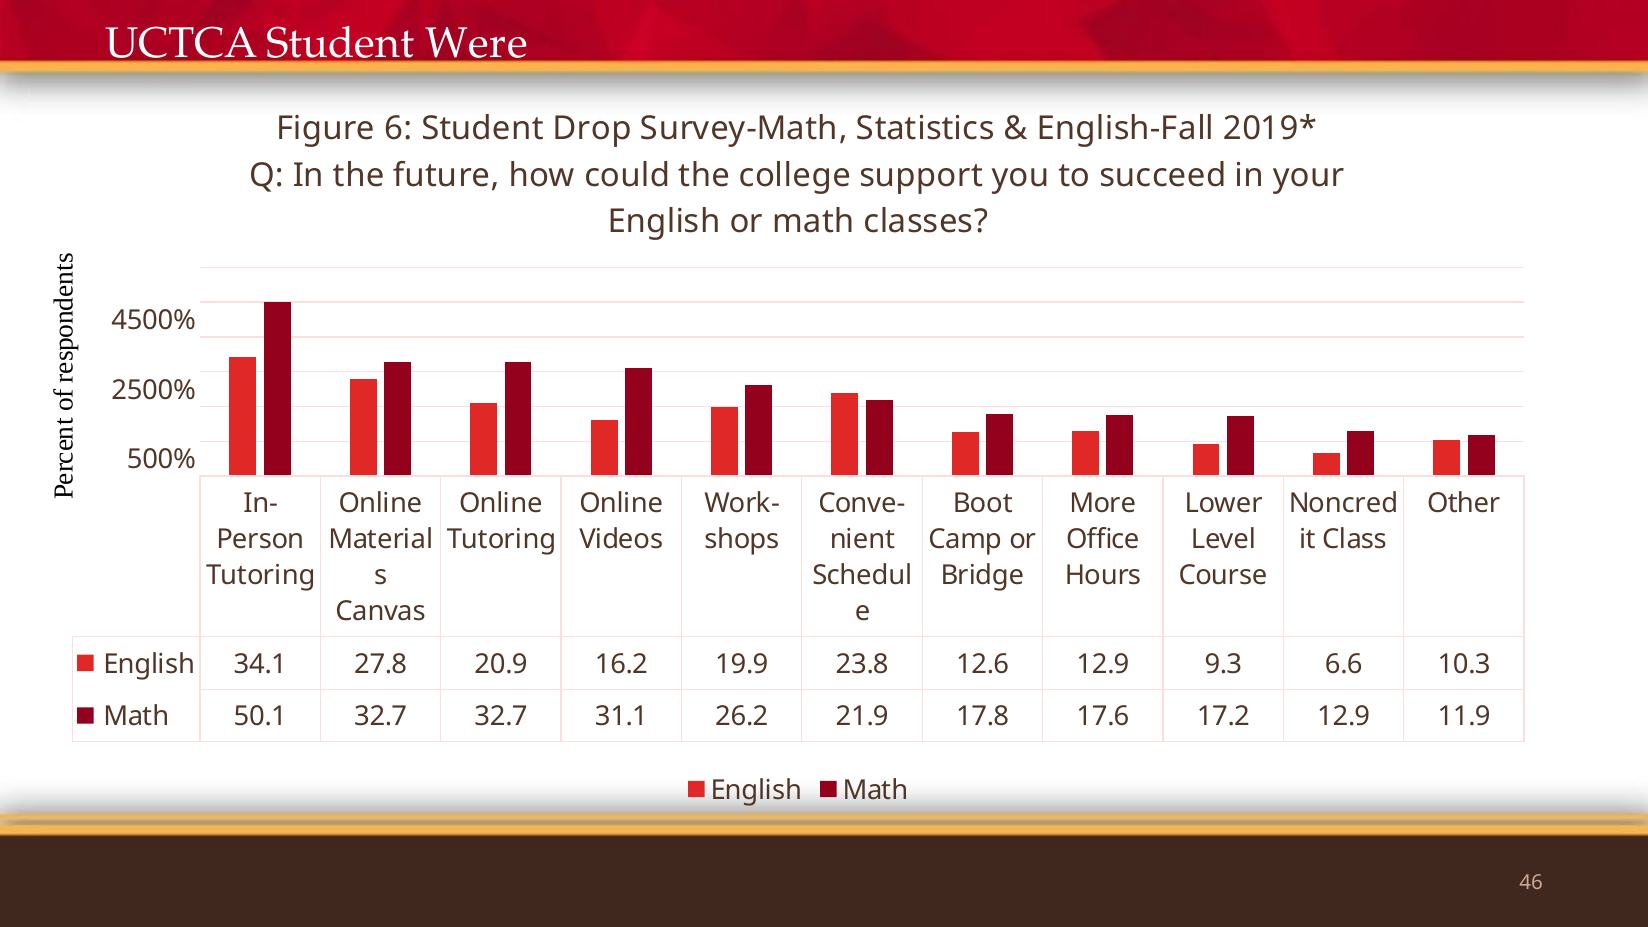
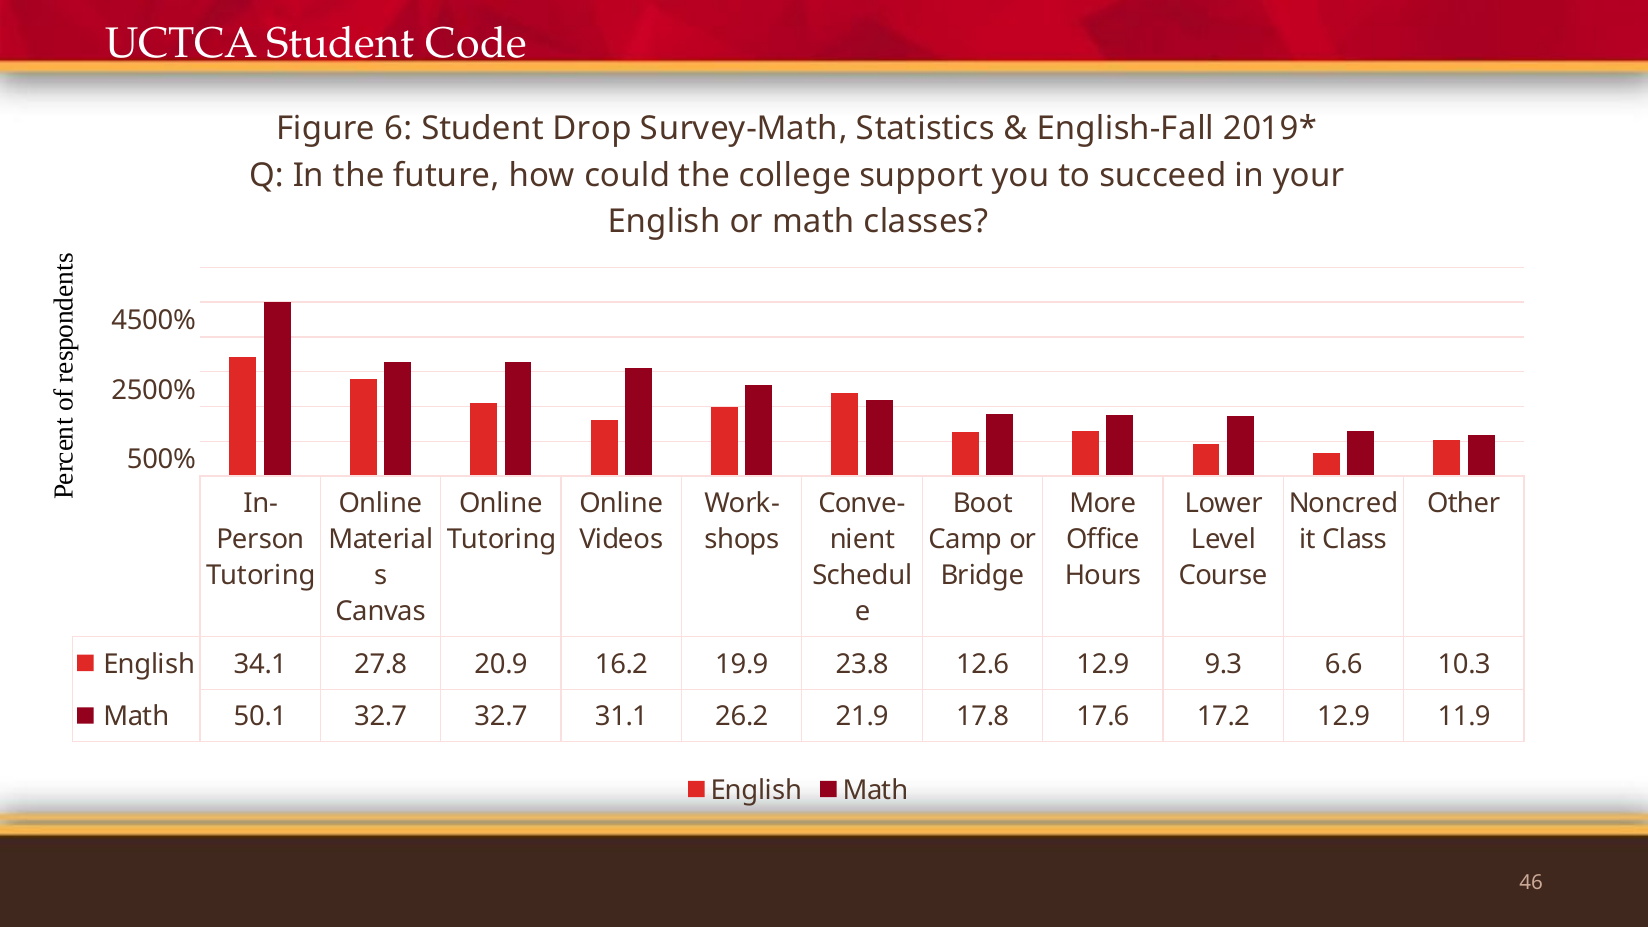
Were: Were -> Code (477, 44)
